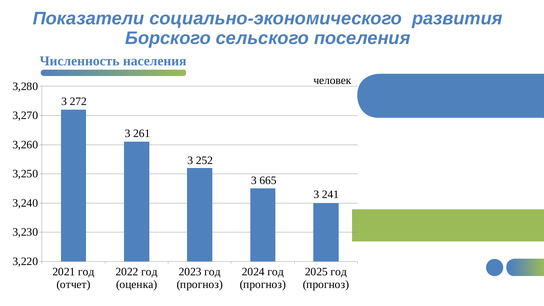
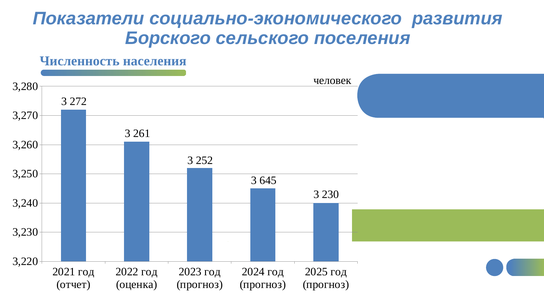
665: 665 -> 645 (268, 180)
241: 241 -> 230 (330, 195)
